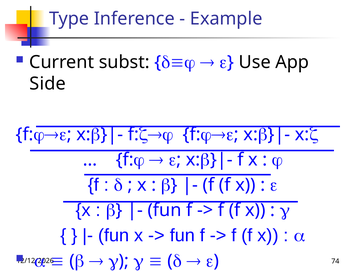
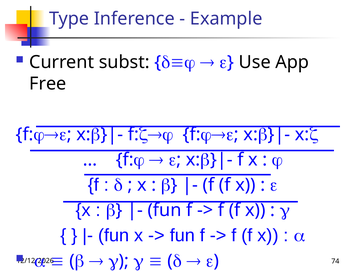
Side: Side -> Free (48, 84)
